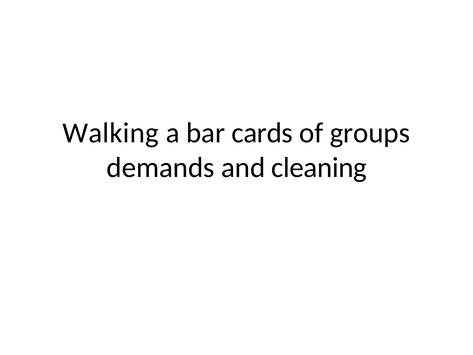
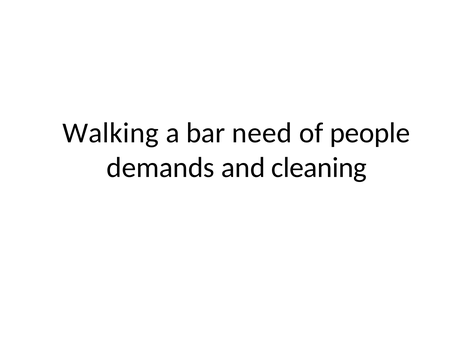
cards: cards -> need (262, 133)
groups: groups -> people (370, 133)
